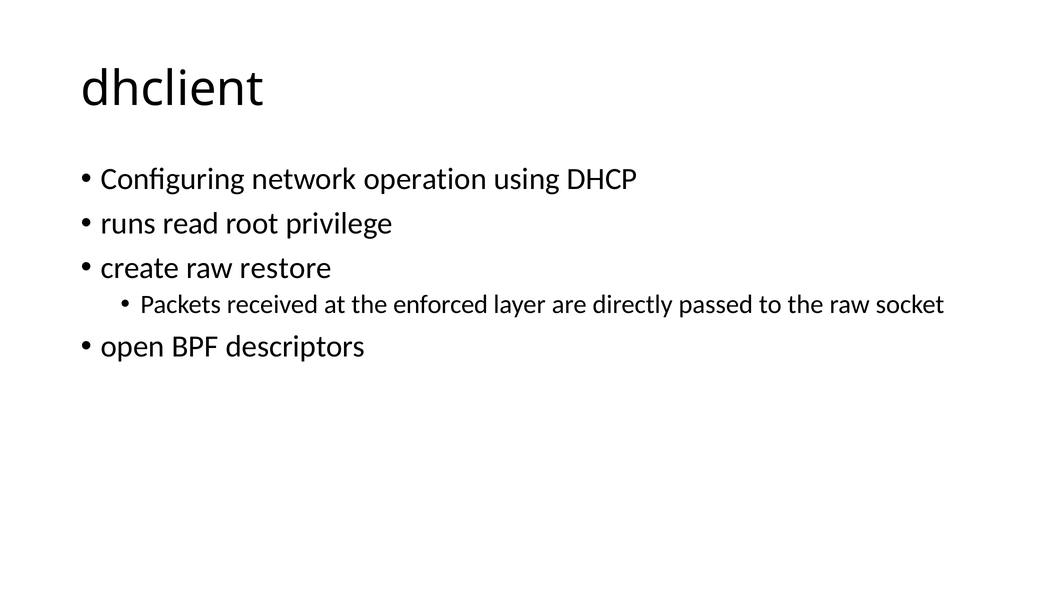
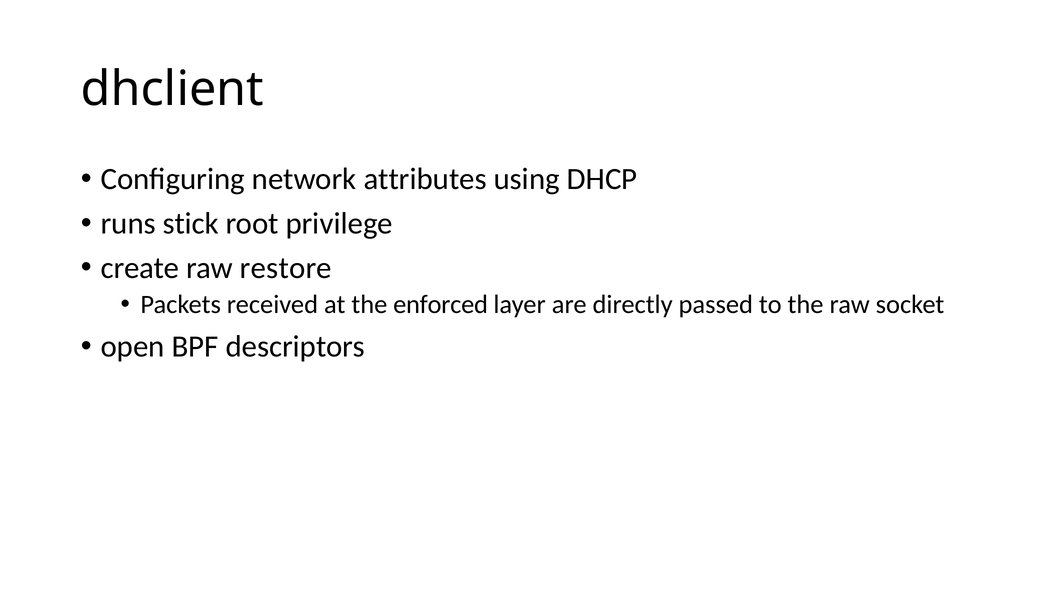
operation: operation -> attributes (425, 179)
read: read -> stick (191, 224)
